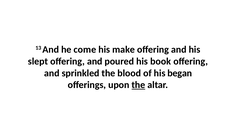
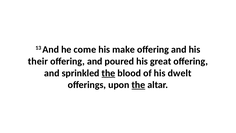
slept: slept -> their (38, 61)
book: book -> great (161, 61)
the underline: none -> present (108, 73)
began: began -> dwelt (180, 73)
